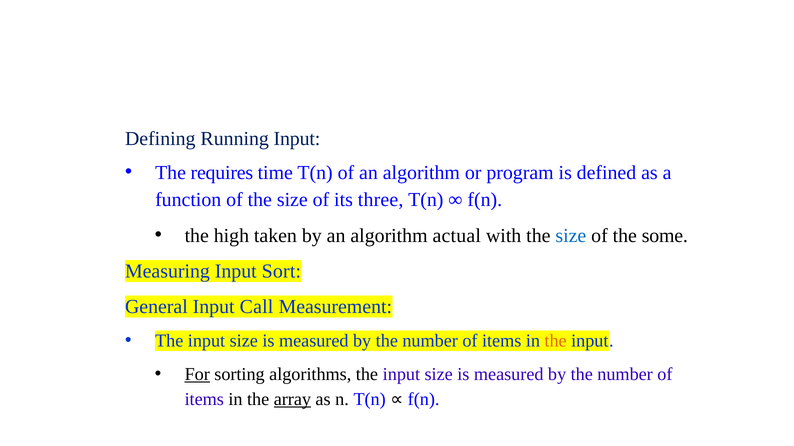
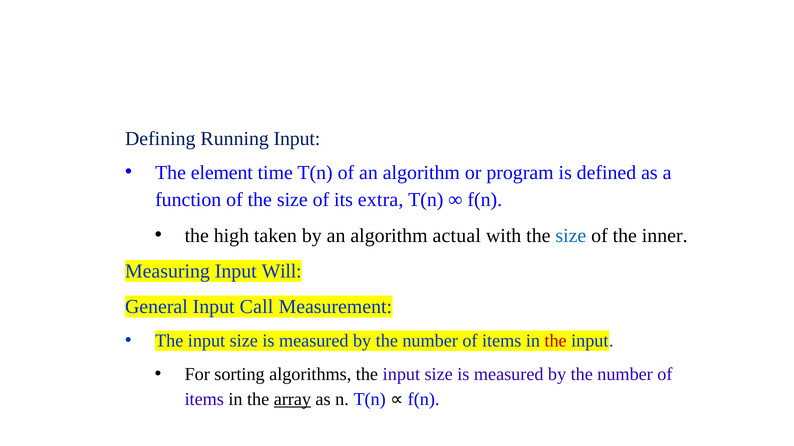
requires: requires -> element (222, 173)
three: three -> extra (381, 200)
some: some -> inner (665, 236)
Sort: Sort -> Will (282, 271)
the colour: orange -> red (556, 341)
For underline: present -> none (197, 375)
